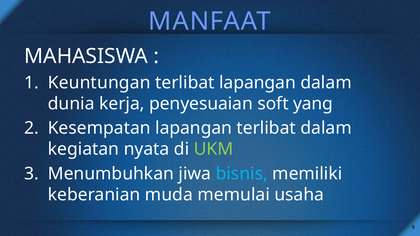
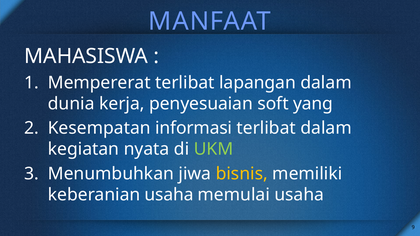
Keuntungan: Keuntungan -> Mempererat (99, 83)
Kesempatan lapangan: lapangan -> informasi (194, 128)
bisnis colour: light blue -> yellow (242, 174)
keberanian muda: muda -> usaha (169, 195)
